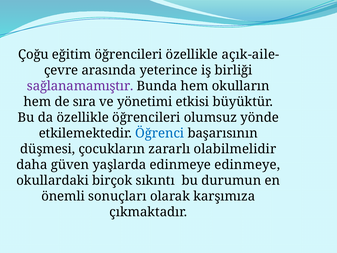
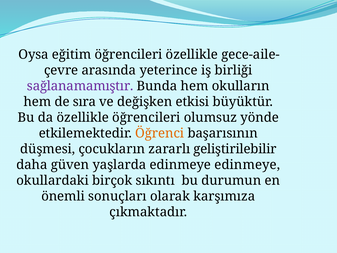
Çoğu: Çoğu -> Oysa (33, 55)
açık-aile-: açık-aile- -> gece-aile- (250, 55)
yönetimi: yönetimi -> değişken (145, 102)
Öğrenci colour: blue -> orange (160, 133)
olabilmelidir: olabilmelidir -> geliştirilebilir (235, 149)
